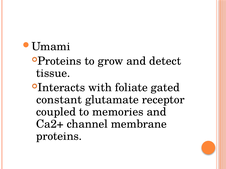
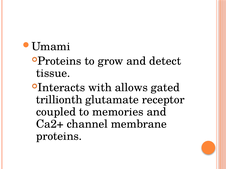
foliate: foliate -> allows (131, 88)
constant: constant -> trillionth (59, 100)
